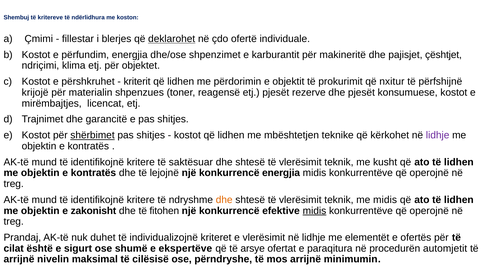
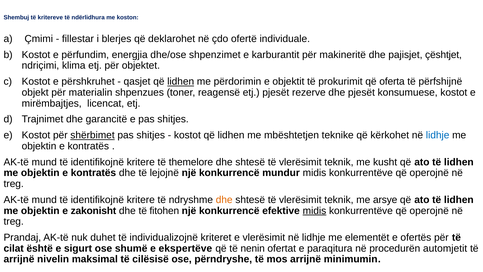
deklarohet underline: present -> none (172, 39)
kriterit: kriterit -> qasjet (137, 81)
lidhen underline: none -> present (181, 81)
nxitur: nxitur -> oferta (392, 81)
krijojë: krijojë -> objekt (35, 92)
lidhje colour: purple -> blue (438, 135)
saktësuar: saktësuar -> themelore (191, 162)
konkurrencë energjia: energjia -> mundur (281, 173)
me midis: midis -> arsye (385, 200)
arsye: arsye -> nenin (253, 248)
